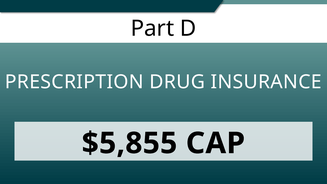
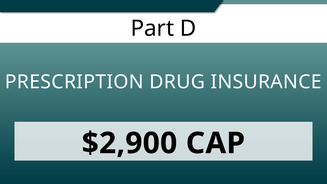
$5,855: $5,855 -> $2,900 (129, 143)
